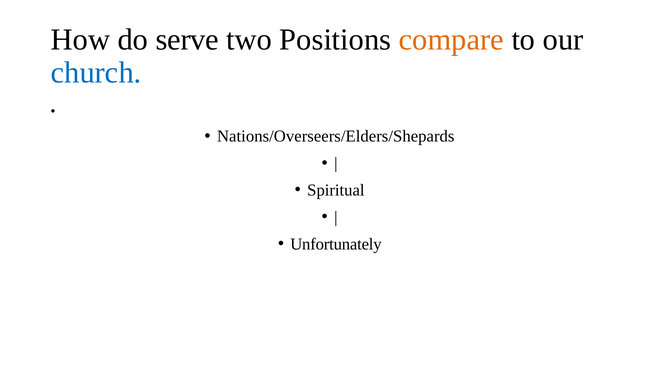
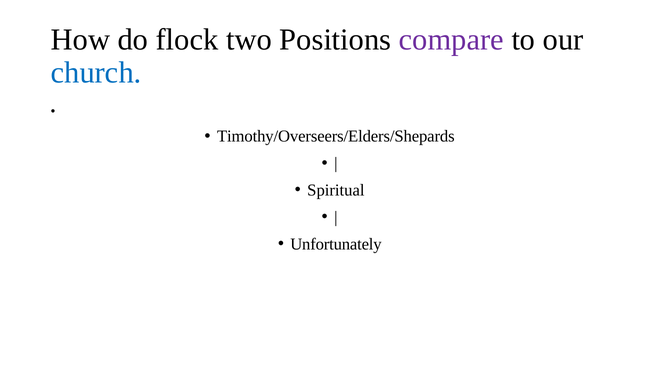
serve: serve -> flock (187, 39)
compare colour: orange -> purple (451, 39)
Nations/Overseers/Elders/Shepards: Nations/Overseers/Elders/Shepards -> Timothy/Overseers/Elders/Shepards (336, 136)
